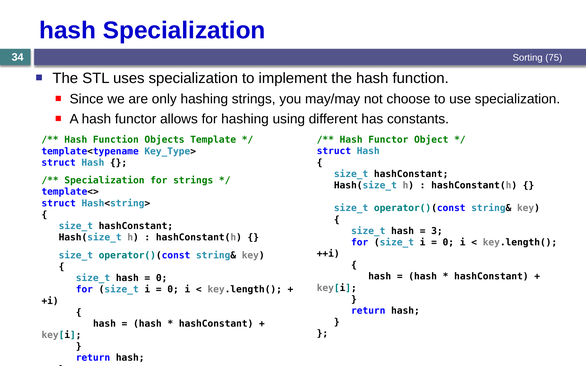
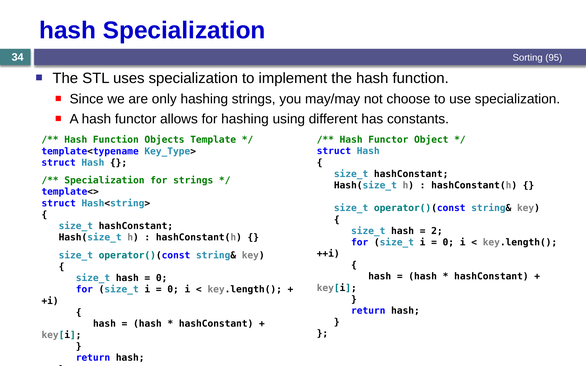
75: 75 -> 95 (554, 58)
3: 3 -> 2 (437, 231)
